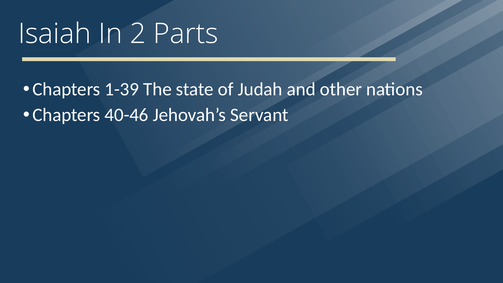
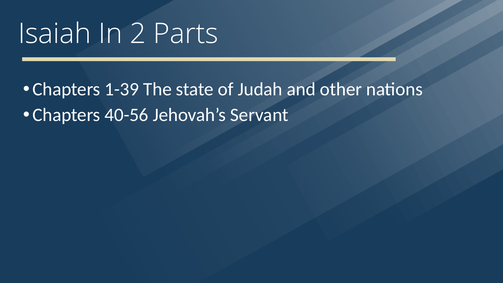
40-46: 40-46 -> 40-56 (127, 115)
